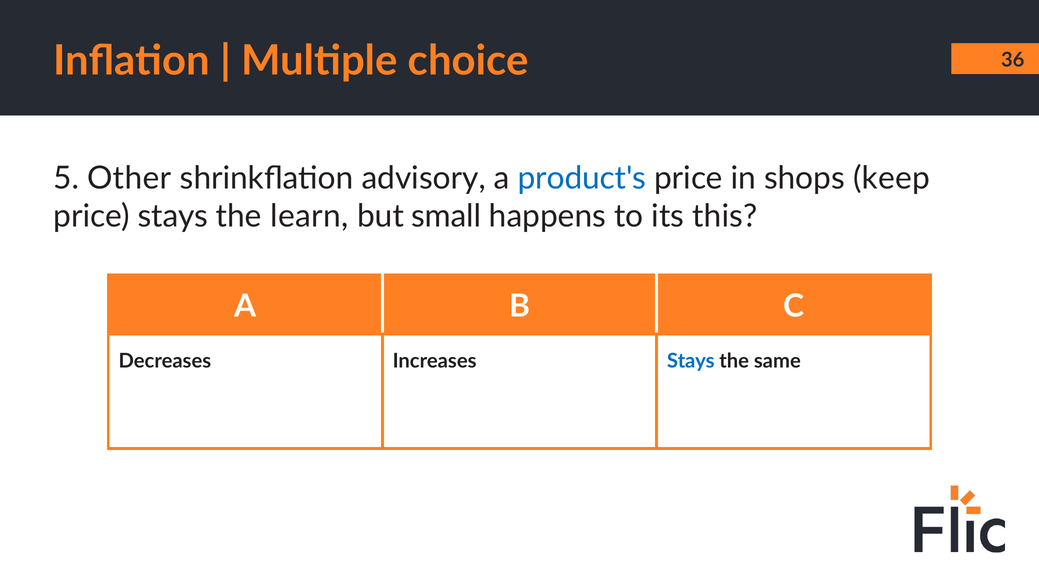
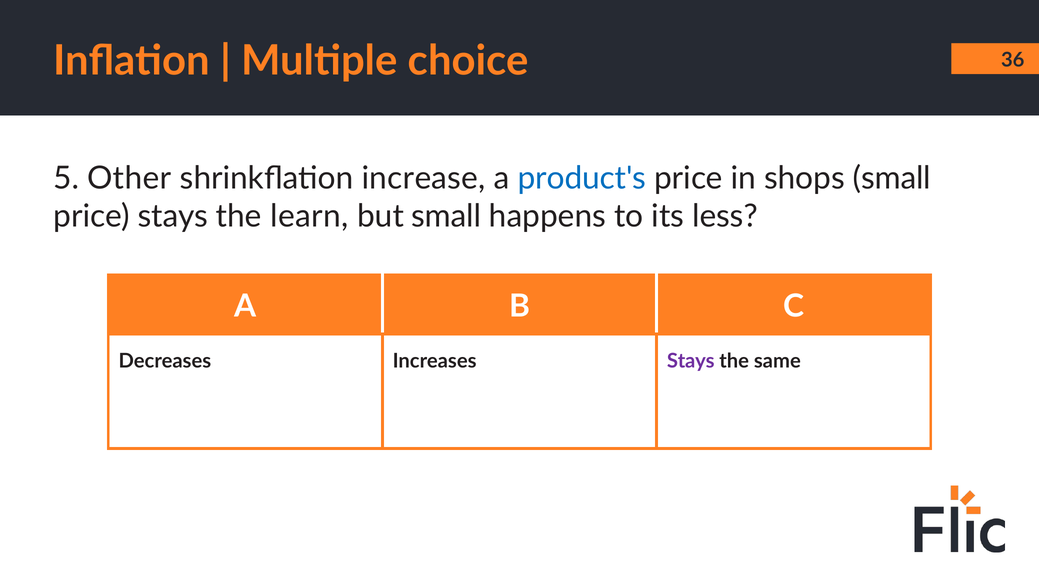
advisory: advisory -> increase (424, 178)
shops keep: keep -> small (892, 178)
this: this -> less (725, 216)
Stays colour: blue -> purple (691, 361)
